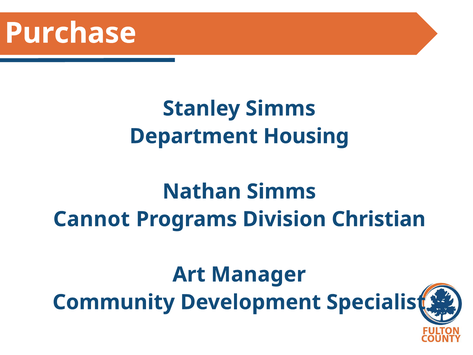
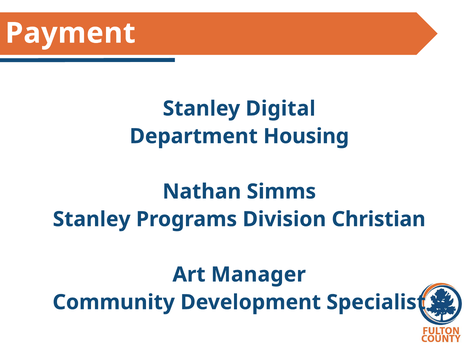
Purchase: Purchase -> Payment (70, 33)
Stanley Simms: Simms -> Digital (281, 108)
Cannot: Cannot -> Stanley (92, 219)
